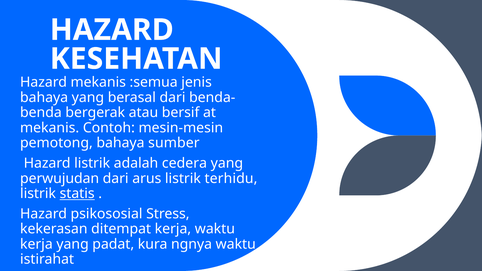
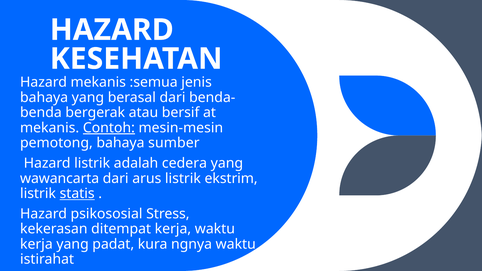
Contoh underline: none -> present (109, 128)
perwujudan: perwujudan -> wawancarta (60, 178)
terhidu: terhidu -> ekstrim (231, 178)
